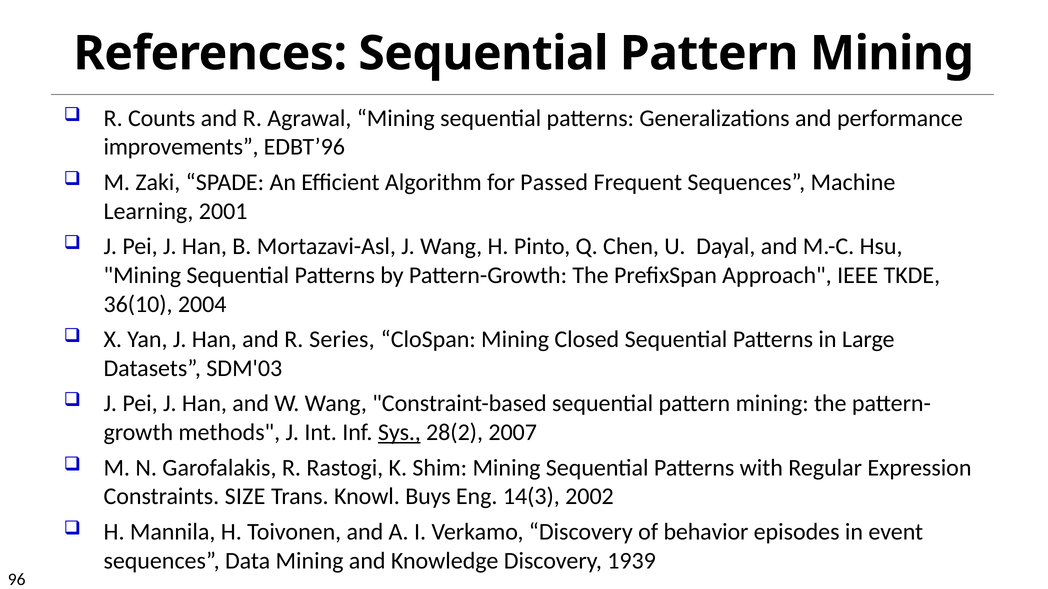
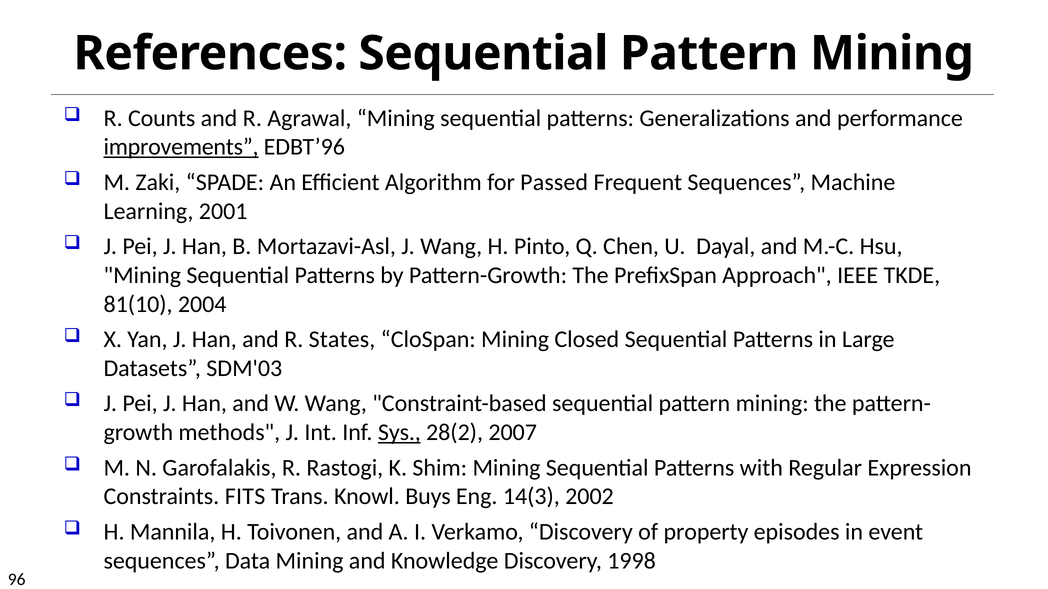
improvements underline: none -> present (181, 147)
36(10: 36(10 -> 81(10 (138, 304)
Series: Series -> States (342, 340)
SIZE: SIZE -> FITS (245, 497)
behavior: behavior -> property (706, 532)
1939: 1939 -> 1998 (632, 561)
